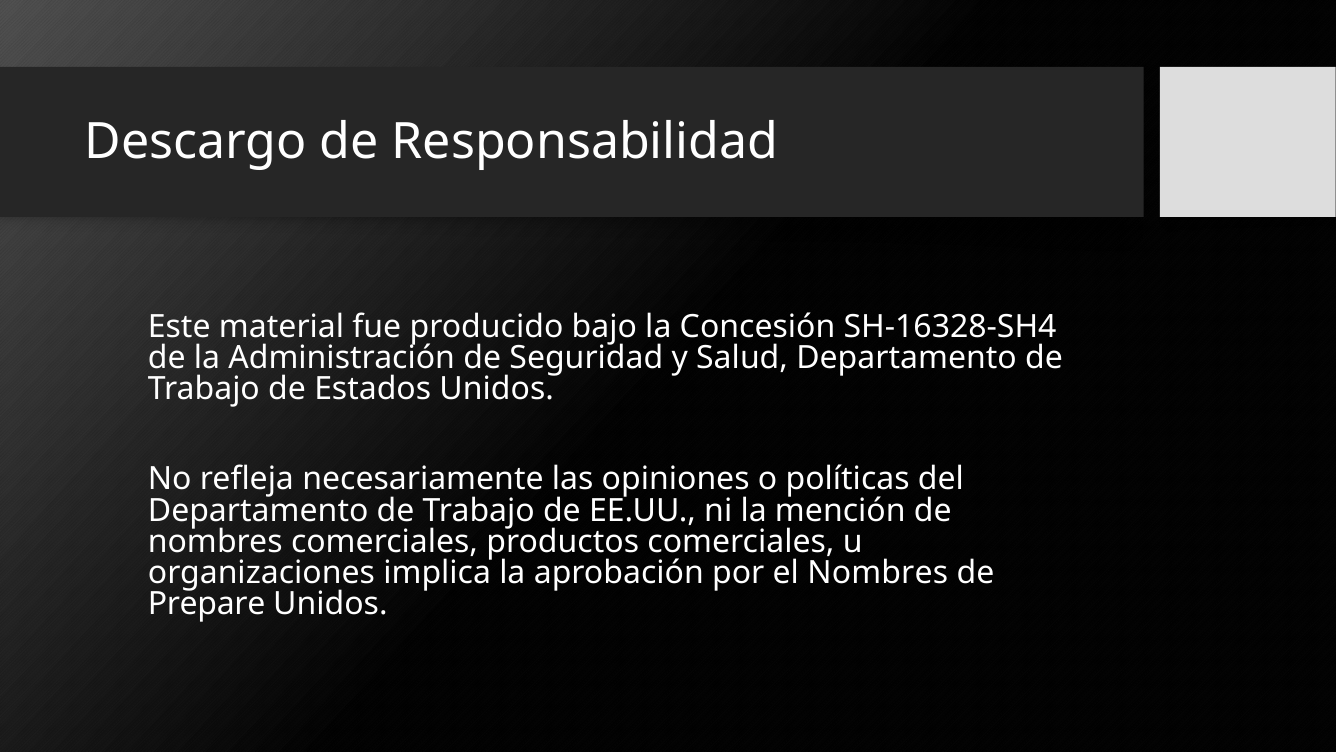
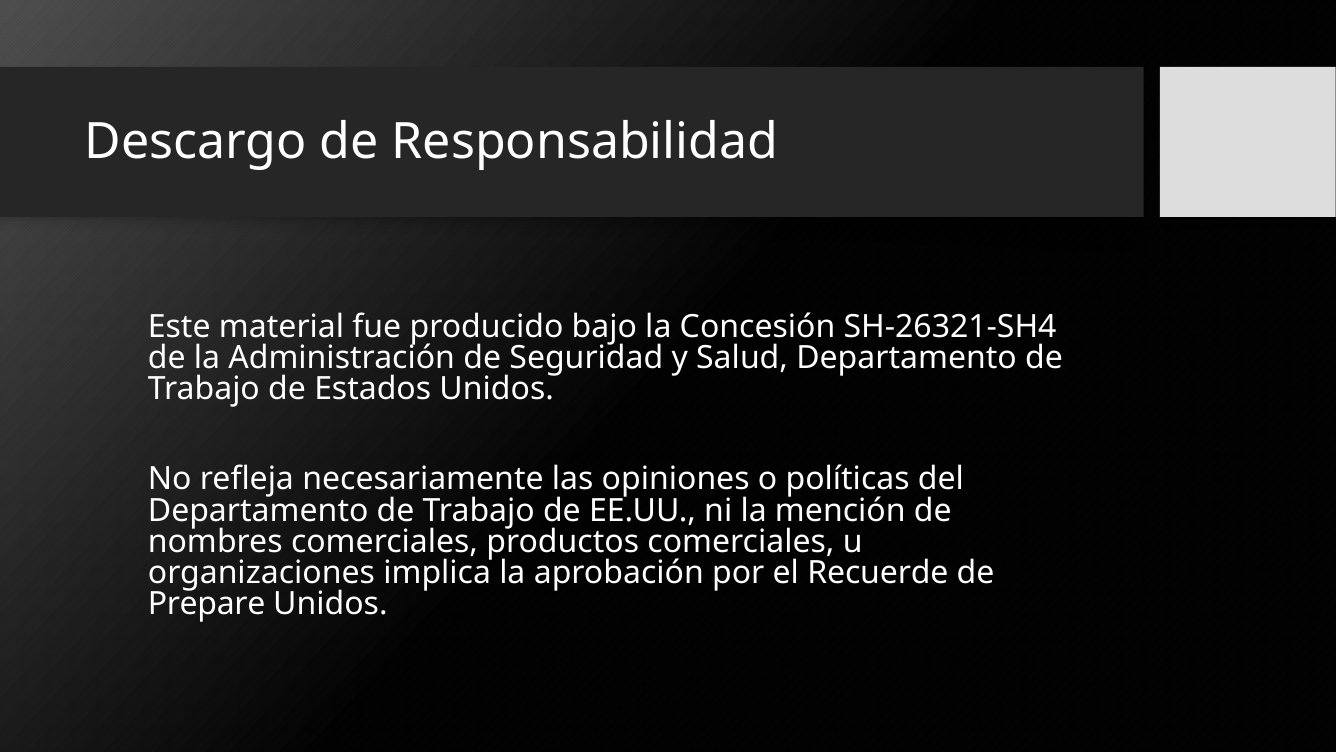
SH-16328-SH4: SH-16328-SH4 -> SH-26321-SH4 (950, 326)
el Nombres: Nombres -> Recuerde (878, 572)
